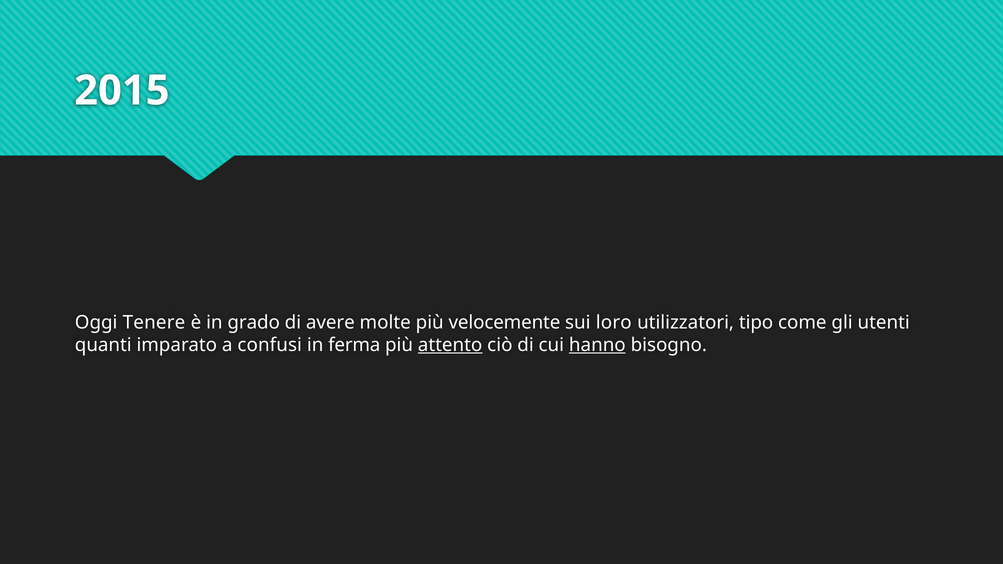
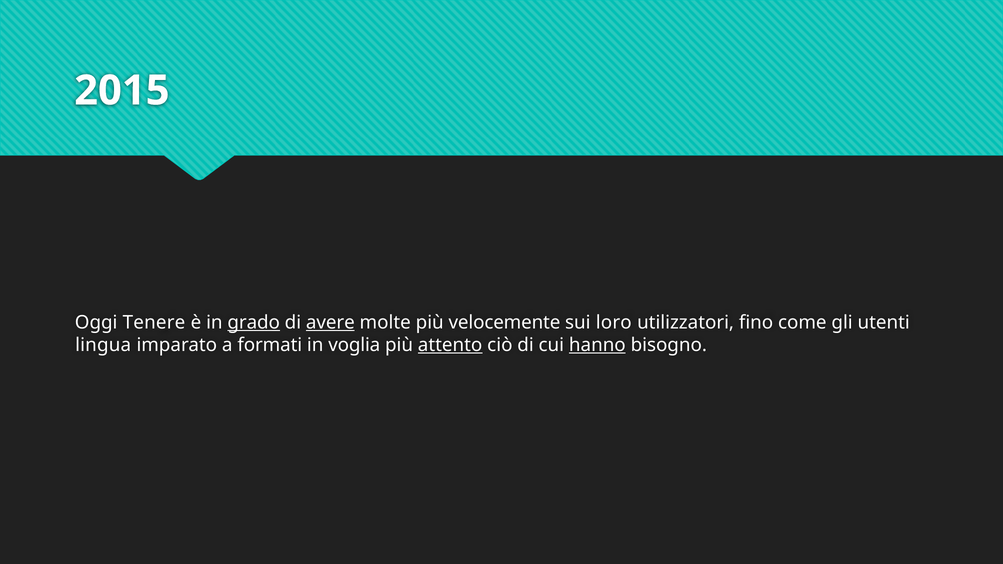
grado underline: none -> present (254, 322)
avere underline: none -> present (330, 322)
tipo: tipo -> fino (756, 322)
quanti: quanti -> lingua (103, 345)
confusi: confusi -> formati (270, 345)
ferma: ferma -> voglia (354, 345)
